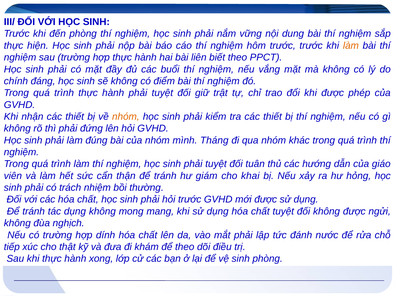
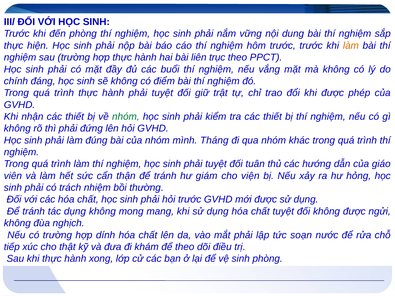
biết: biết -> trục (217, 57)
nhóm colour: orange -> green (126, 117)
khai: khai -> viện (250, 176)
đánh: đánh -> soạn (301, 235)
